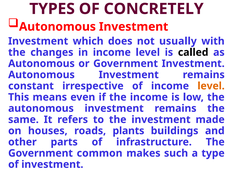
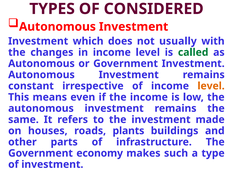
CONCRETELY: CONCRETELY -> CONSIDERED (154, 9)
called colour: black -> green (193, 52)
common: common -> economy (100, 153)
